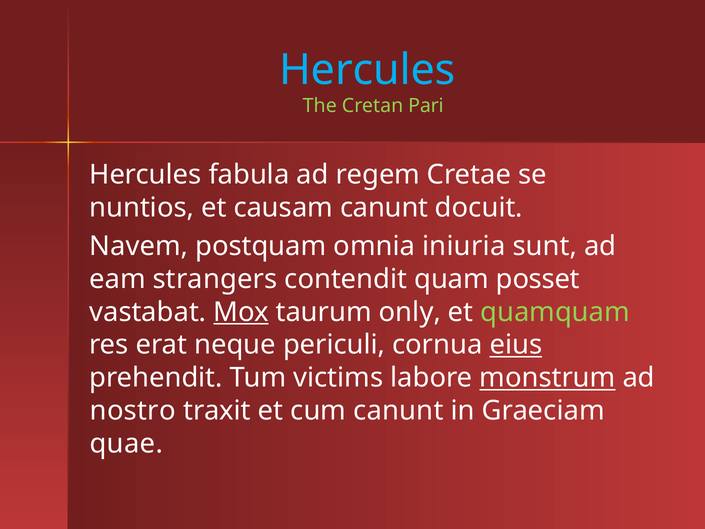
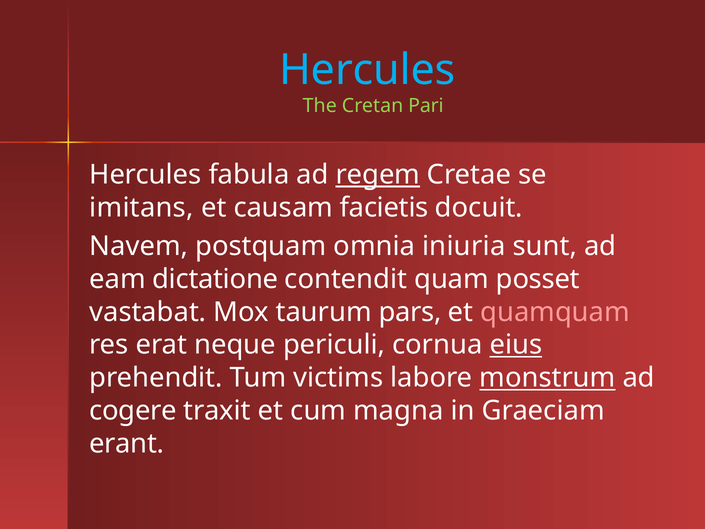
regem underline: none -> present (378, 175)
nuntios: nuntios -> imitans (142, 208)
causam canunt: canunt -> facietis (384, 208)
strangers: strangers -> dictatione (215, 279)
Mox underline: present -> none (241, 312)
only: only -> pars (410, 312)
quamquam colour: light green -> pink (555, 312)
nostro: nostro -> cogere (133, 411)
cum canunt: canunt -> magna (398, 411)
quae: quae -> erant (127, 443)
